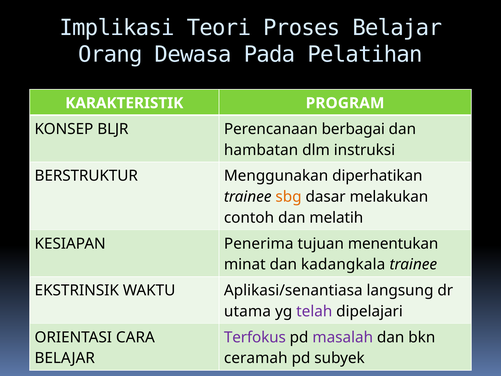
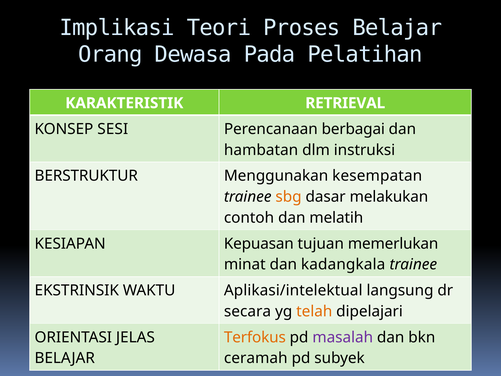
PROGRAM: PROGRAM -> RETRIEVAL (345, 103)
BLJR: BLJR -> SESI (113, 129)
diperhatikan: diperhatikan -> kesempatan (377, 176)
Penerima: Penerima -> Kepuasan (259, 243)
menentukan: menentukan -> memerlukan (393, 243)
Aplikasi/senantiasa: Aplikasi/senantiasa -> Aplikasi/intelektual (293, 290)
utama: utama -> secara (248, 311)
telah colour: purple -> orange (314, 311)
CARA: CARA -> JELAS (135, 337)
Terfokus colour: purple -> orange (255, 337)
